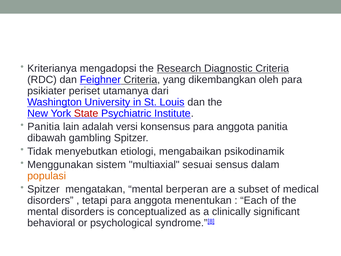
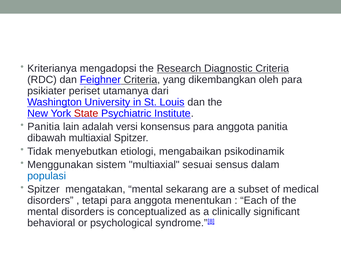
dibawah gambling: gambling -> multiaxial (90, 138)
populasi colour: orange -> blue (47, 176)
berperan: berperan -> sekarang (187, 189)
